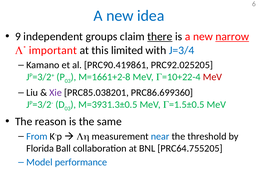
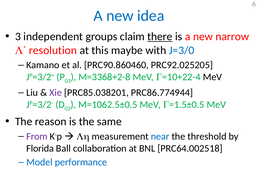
9: 9 -> 3 (18, 37)
narrow underline: present -> none (232, 37)
important: important -> resolution (53, 50)
limited: limited -> maybe (127, 50)
J=3/4: J=3/4 -> J=3/0 (182, 50)
PRC90.419861: PRC90.419861 -> PRC90.860460 (116, 65)
M=1661+2-8: M=1661+2-8 -> M=3368+2-8 (104, 77)
MeV colour: red -> black (212, 77)
PRC86.699360: PRC86.699360 -> PRC86.774944 (162, 93)
M=3931.3±0.5: M=3931.3±0.5 -> M=1062.5±0.5 (108, 105)
From colour: blue -> purple (37, 137)
PRC64.755205: PRC64.755205 -> PRC64.002518 (190, 149)
